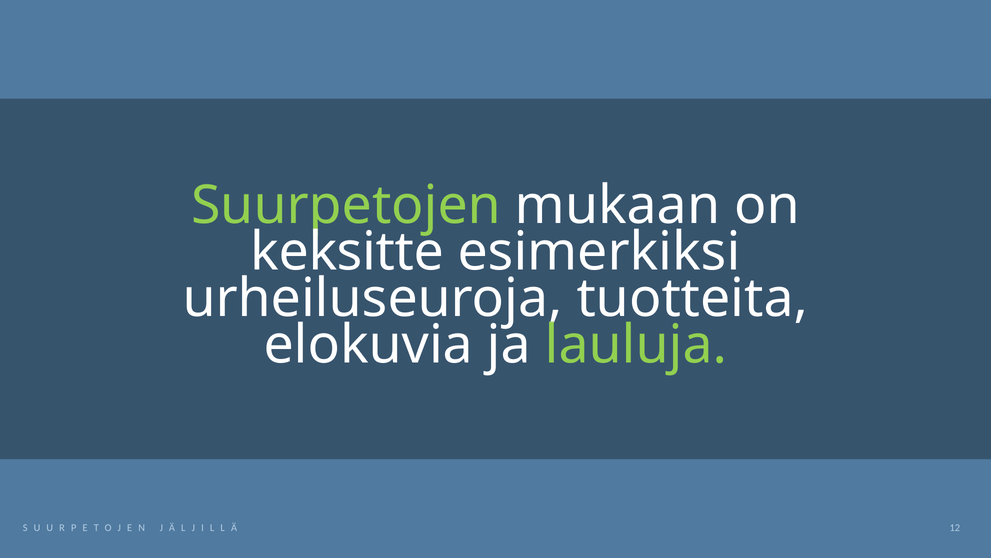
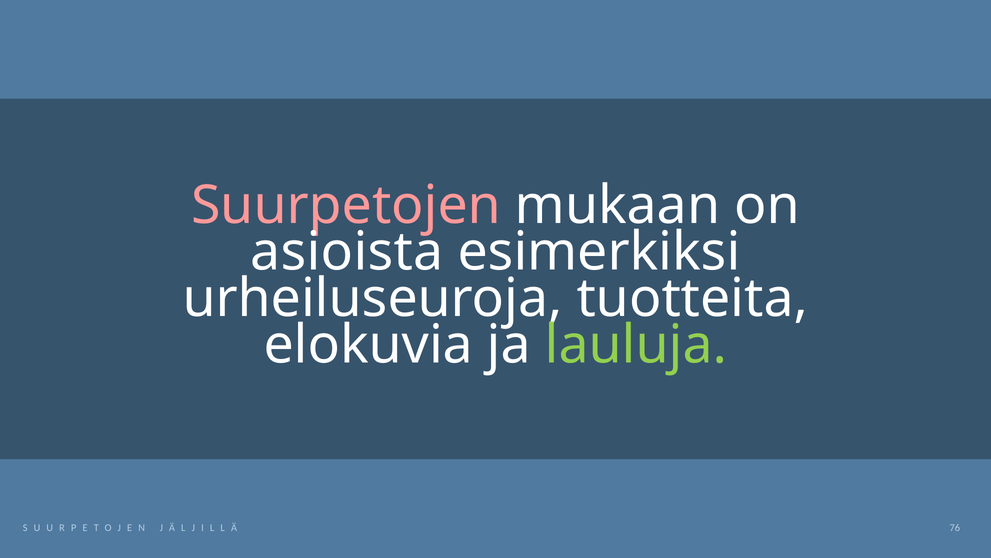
Suurpetojen colour: light green -> pink (346, 205)
keksitte: keksitte -> asioista (347, 252)
12: 12 -> 76 (955, 527)
